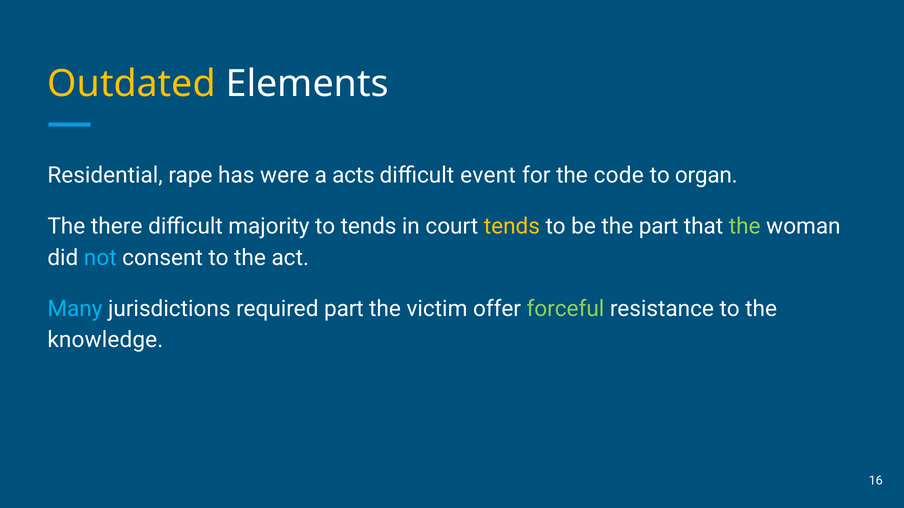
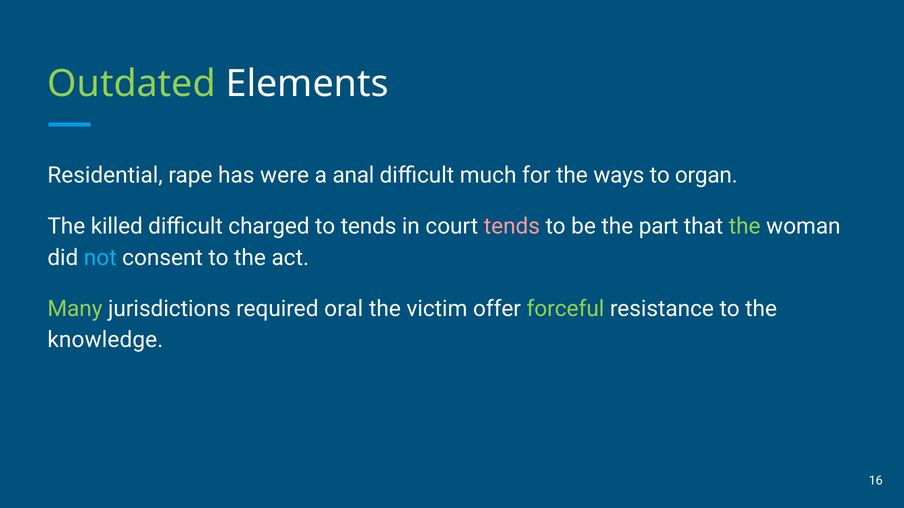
Outdated colour: yellow -> light green (132, 84)
acts: acts -> anal (353, 176)
event: event -> much (488, 176)
code: code -> ways (619, 176)
there: there -> killed (117, 227)
majority: majority -> charged (269, 227)
tends colour: yellow -> pink (512, 227)
Many colour: light blue -> light green (75, 309)
required part: part -> oral (344, 309)
